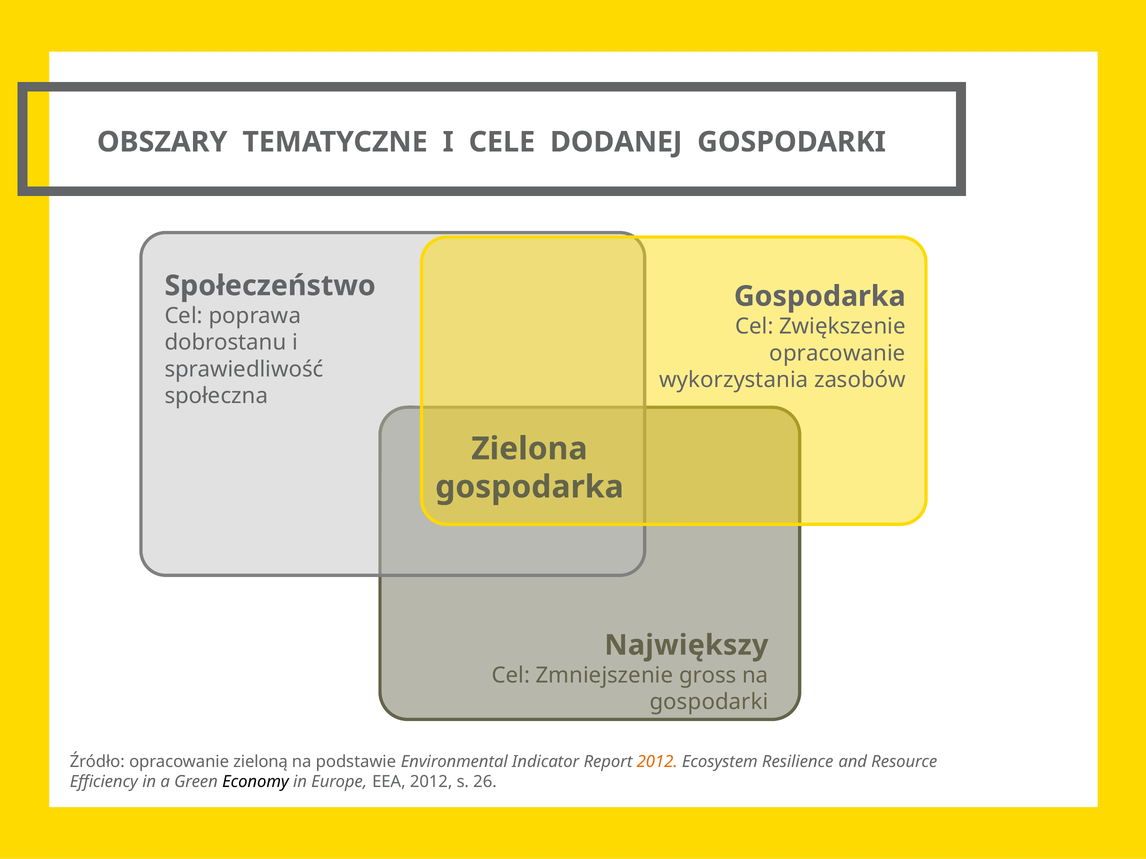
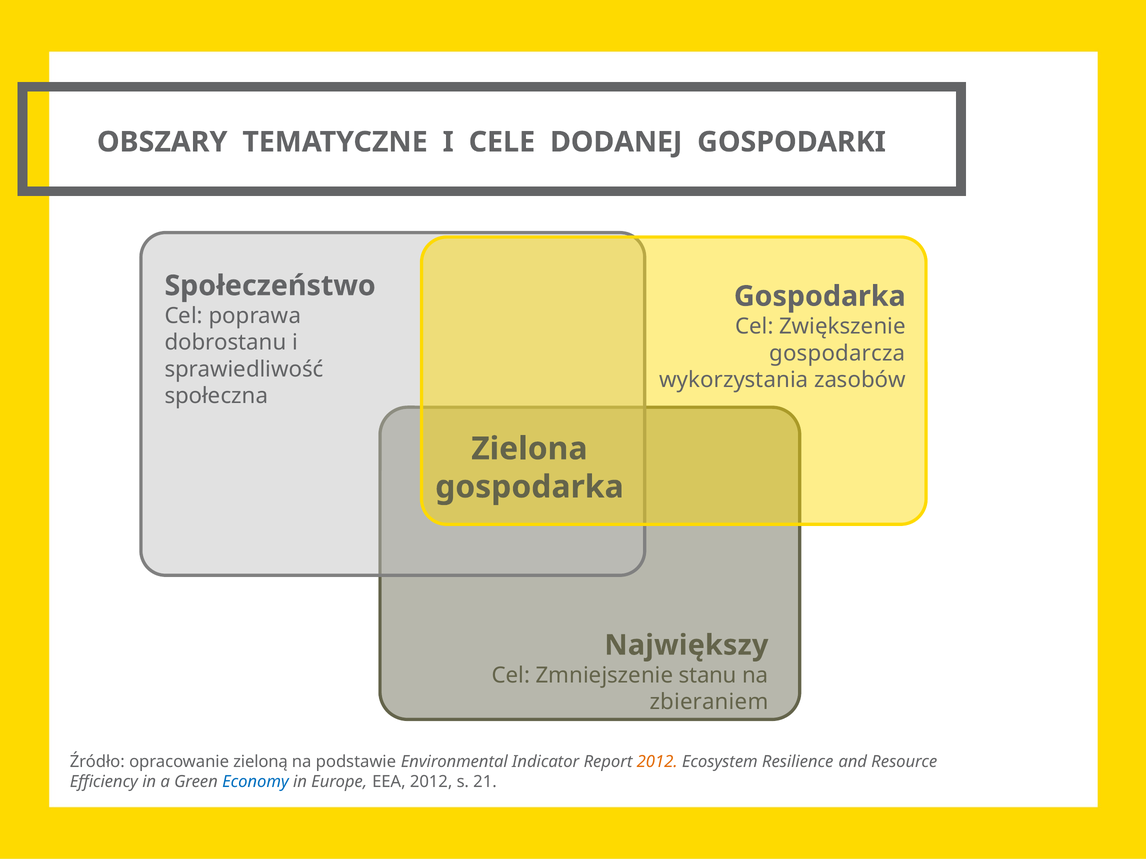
opracowanie: opracowanie -> gospodarcza (837, 353)
gross: gross -> stanu (708, 676)
gospodarki: gospodarki -> zbieraniem (709, 702)
Economy colour: black -> blue (255, 782)
26: 26 -> 21 (485, 782)
